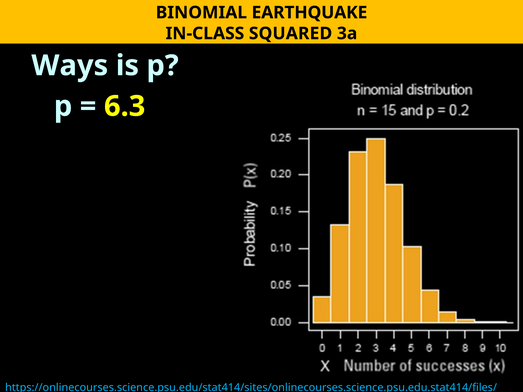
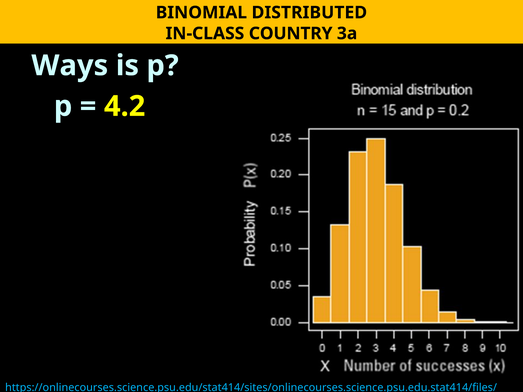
EARTHQUAKE: EARTHQUAKE -> DISTRIBUTED (309, 13)
SQUARED: SQUARED -> COUNTRY (291, 33)
6.3: 6.3 -> 4.2 (125, 106)
